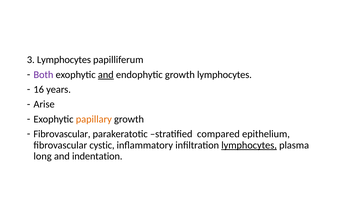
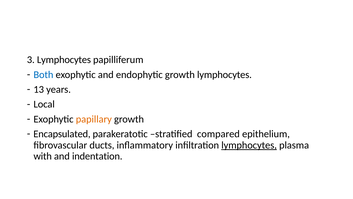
Both colour: purple -> blue (43, 74)
and underline: present -> none (106, 74)
16: 16 -> 13 (39, 89)
Arise: Arise -> Local (44, 104)
Fibrovascular: Fibrovascular -> Encapsulated (62, 134)
cystic: cystic -> ducts (102, 145)
long: long -> with (43, 156)
